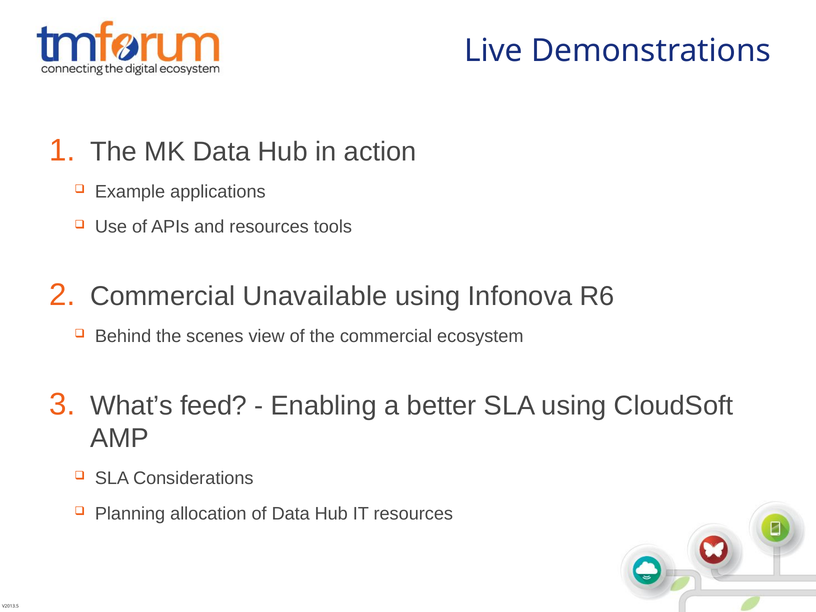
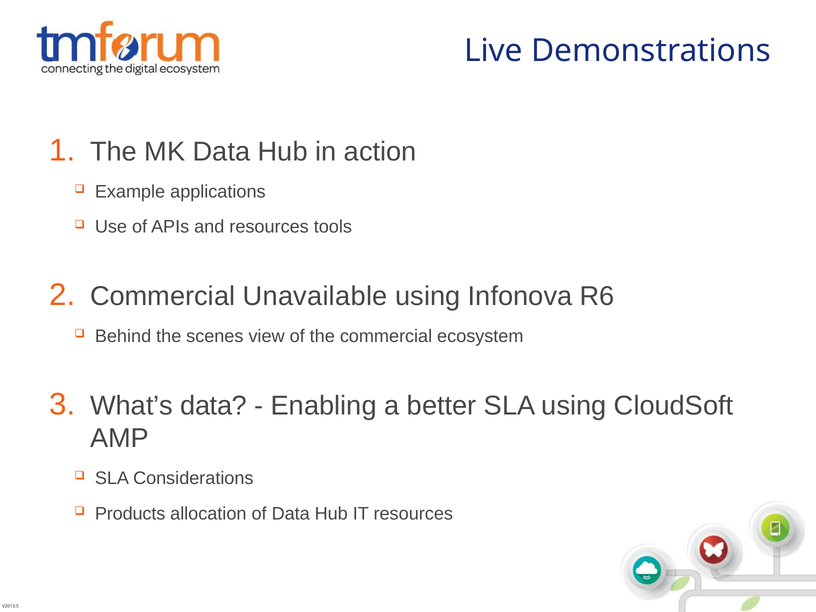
What’s feed: feed -> data (214, 406)
Planning: Planning -> Products (130, 514)
